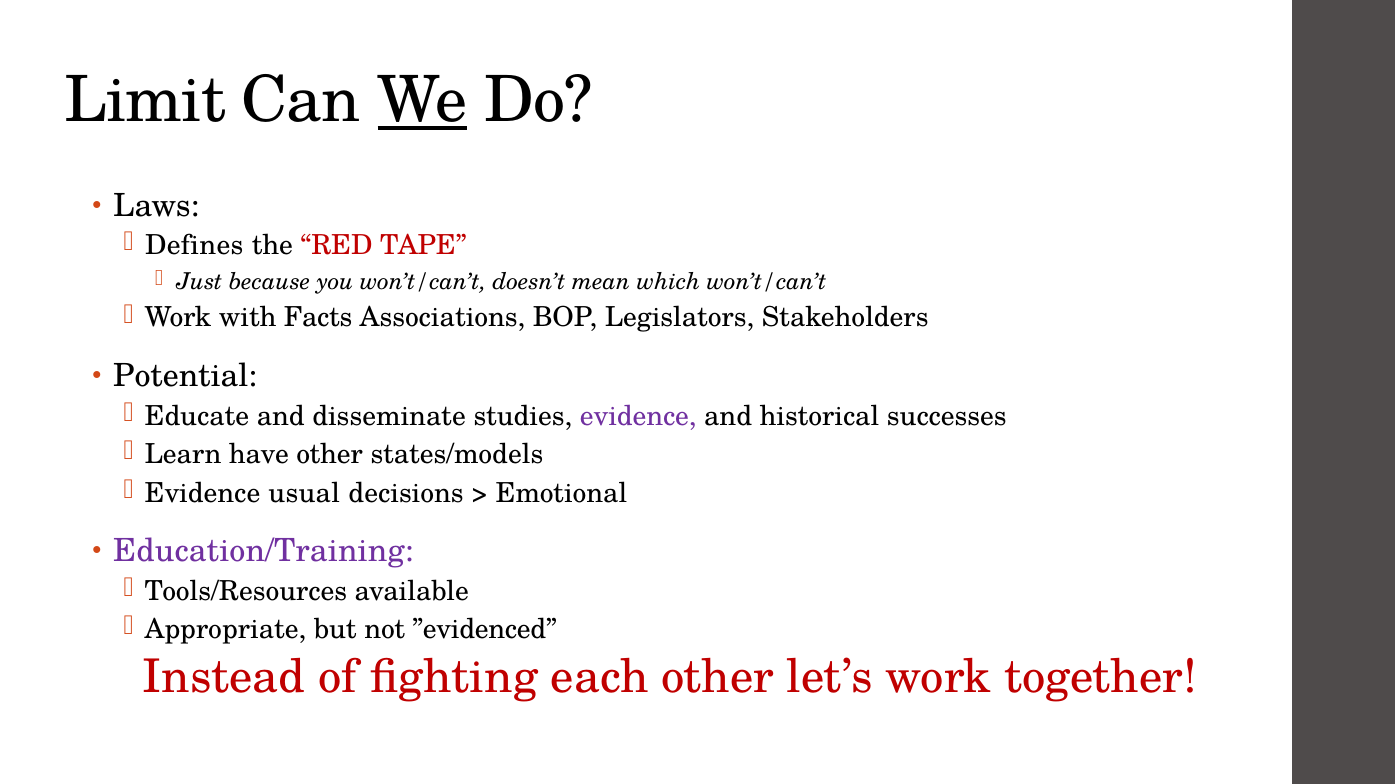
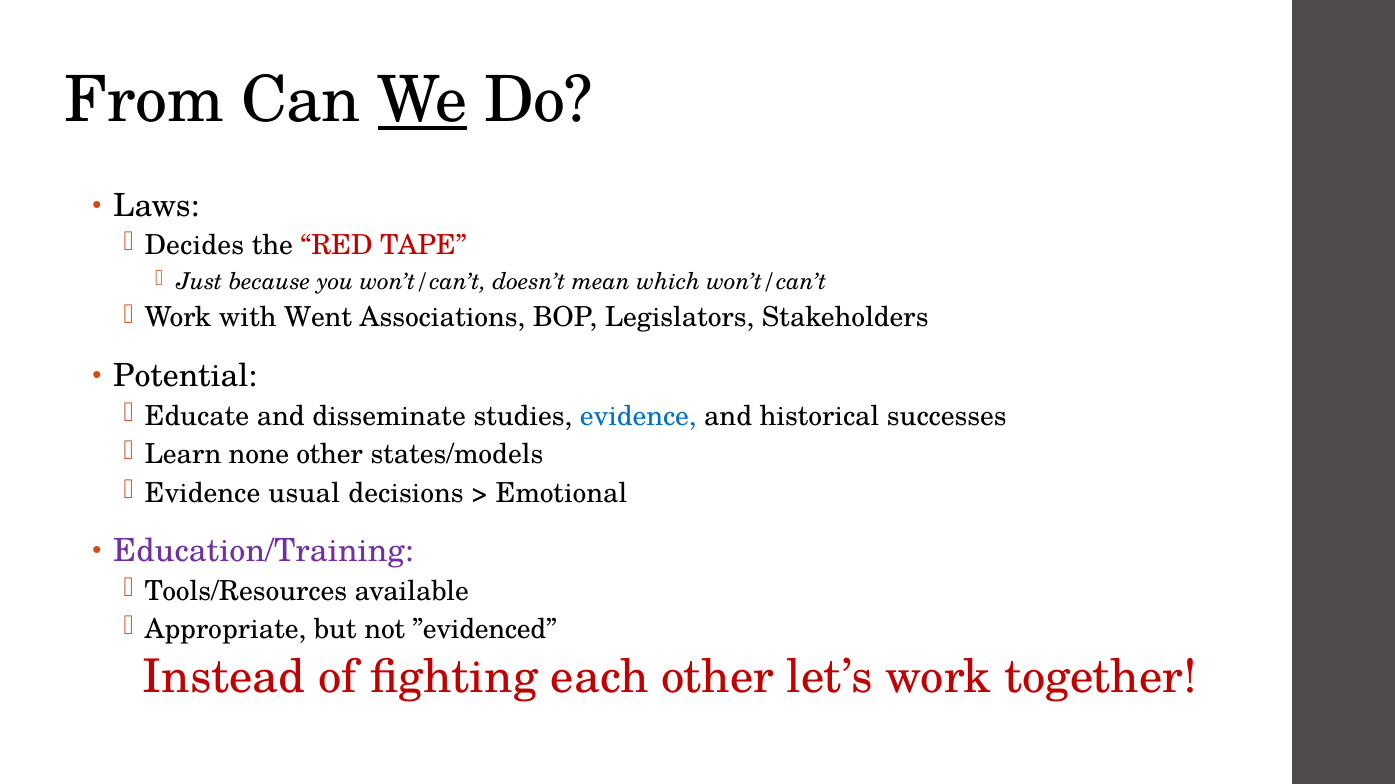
Limit: Limit -> From (145, 100)
Defines: Defines -> Decides (194, 246)
Facts: Facts -> Went (318, 318)
evidence colour: purple -> blue (638, 416)
have: have -> none (259, 455)
